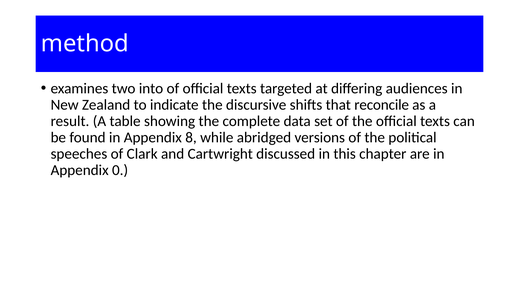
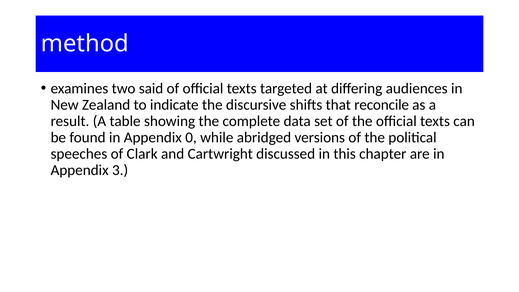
into: into -> said (151, 88)
8: 8 -> 0 (191, 137)
0: 0 -> 3 (120, 170)
